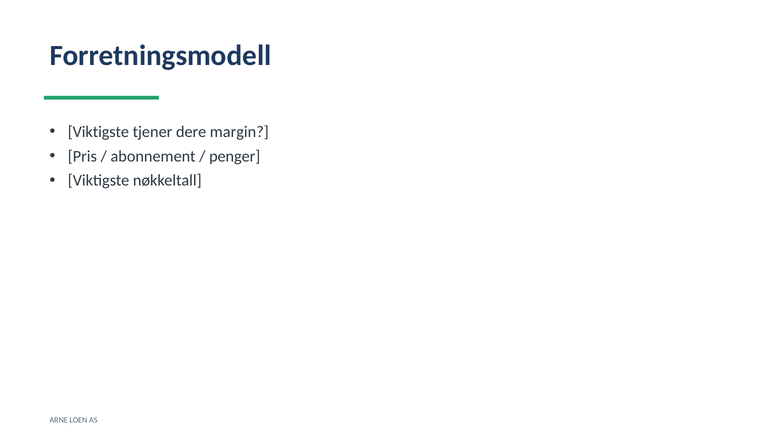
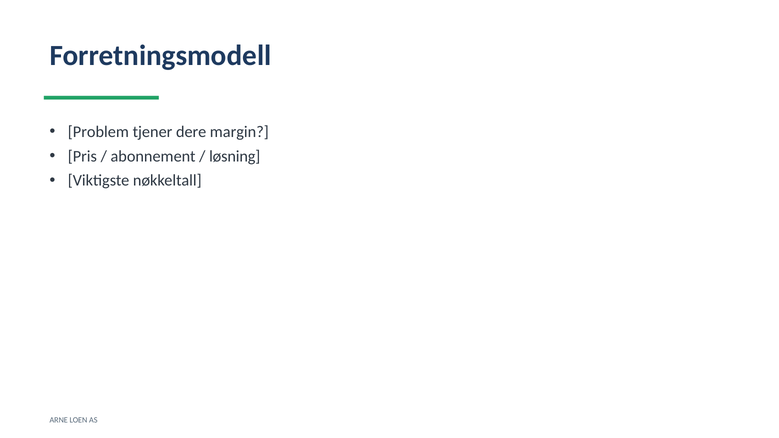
Viktigste: Viktigste -> Problem (98, 132)
penger: penger -> løsning (235, 156)
